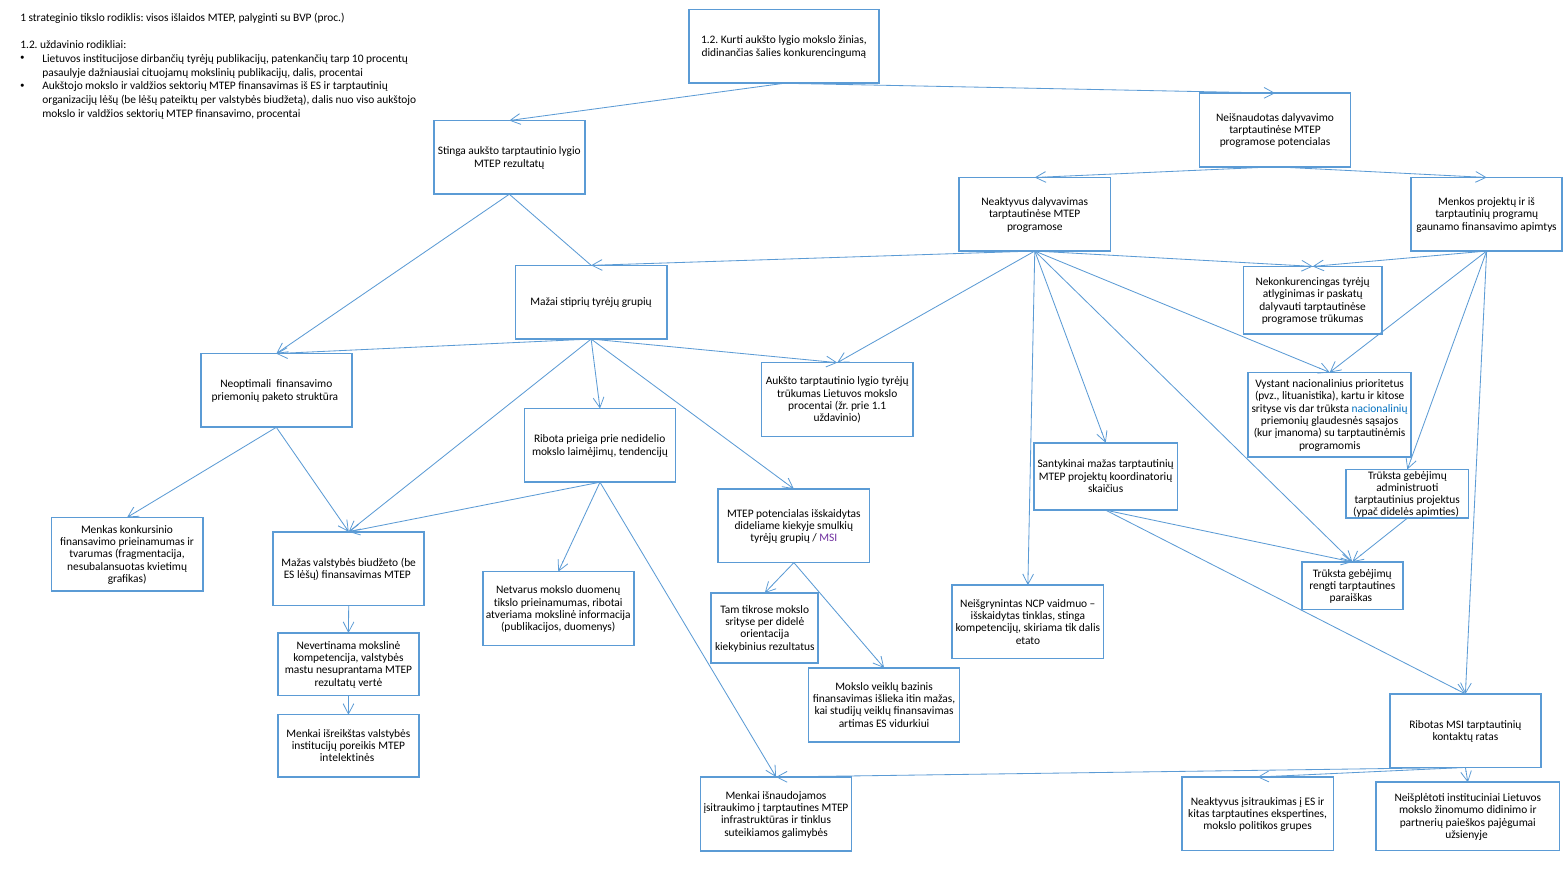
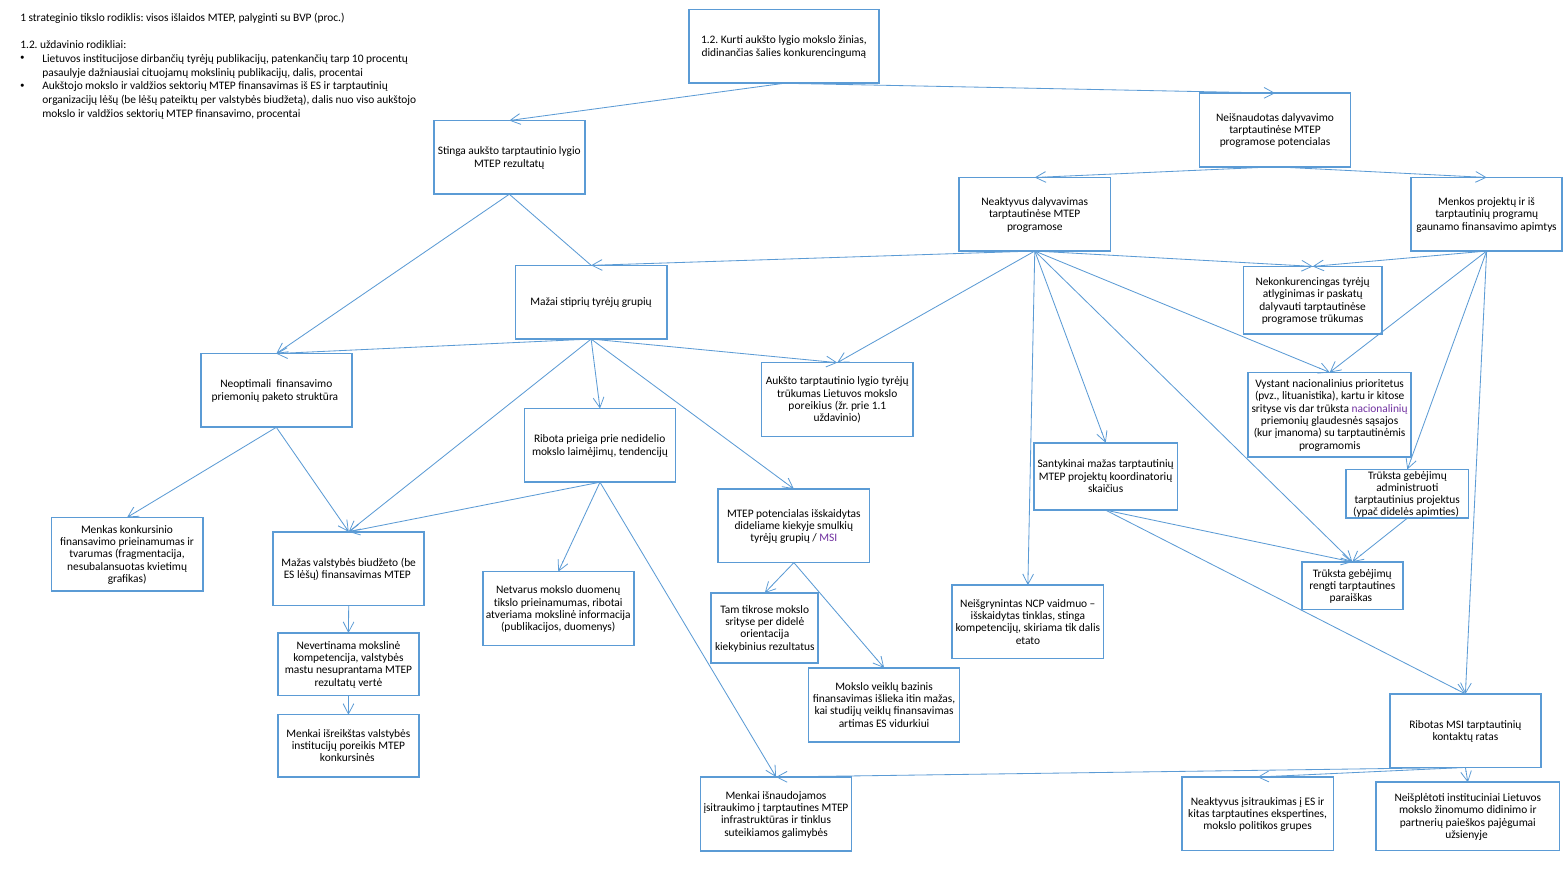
procentai: procentai -> poreikius (810, 406)
nacionalinių colour: blue -> purple (1380, 408)
intelektinės: intelektinės -> konkursinės (347, 758)
